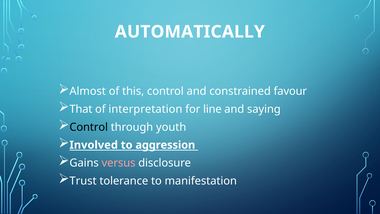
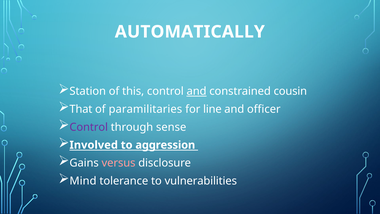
Almost: Almost -> Station (88, 91)
and underline: none -> present (197, 91)
favour: favour -> cousin (290, 91)
interpretation: interpretation -> paramilitaries (145, 109)
saying: saying -> officer (264, 109)
Control colour: black -> purple (89, 127)
youth: youth -> sense (171, 127)
Trust: Trust -> Mind (83, 181)
manifestation: manifestation -> vulnerabilities (201, 181)
